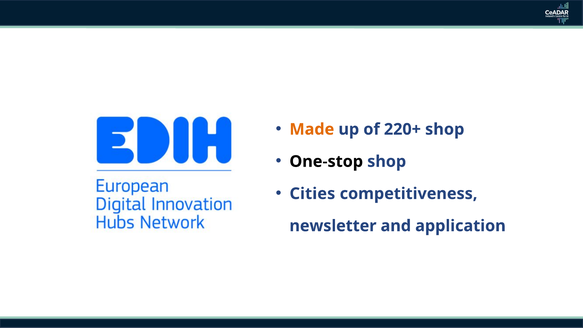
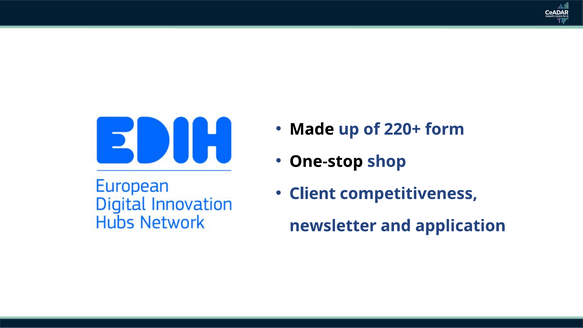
Made colour: orange -> black (312, 129)
220+ shop: shop -> form (445, 129)
Cities: Cities -> Client (313, 194)
